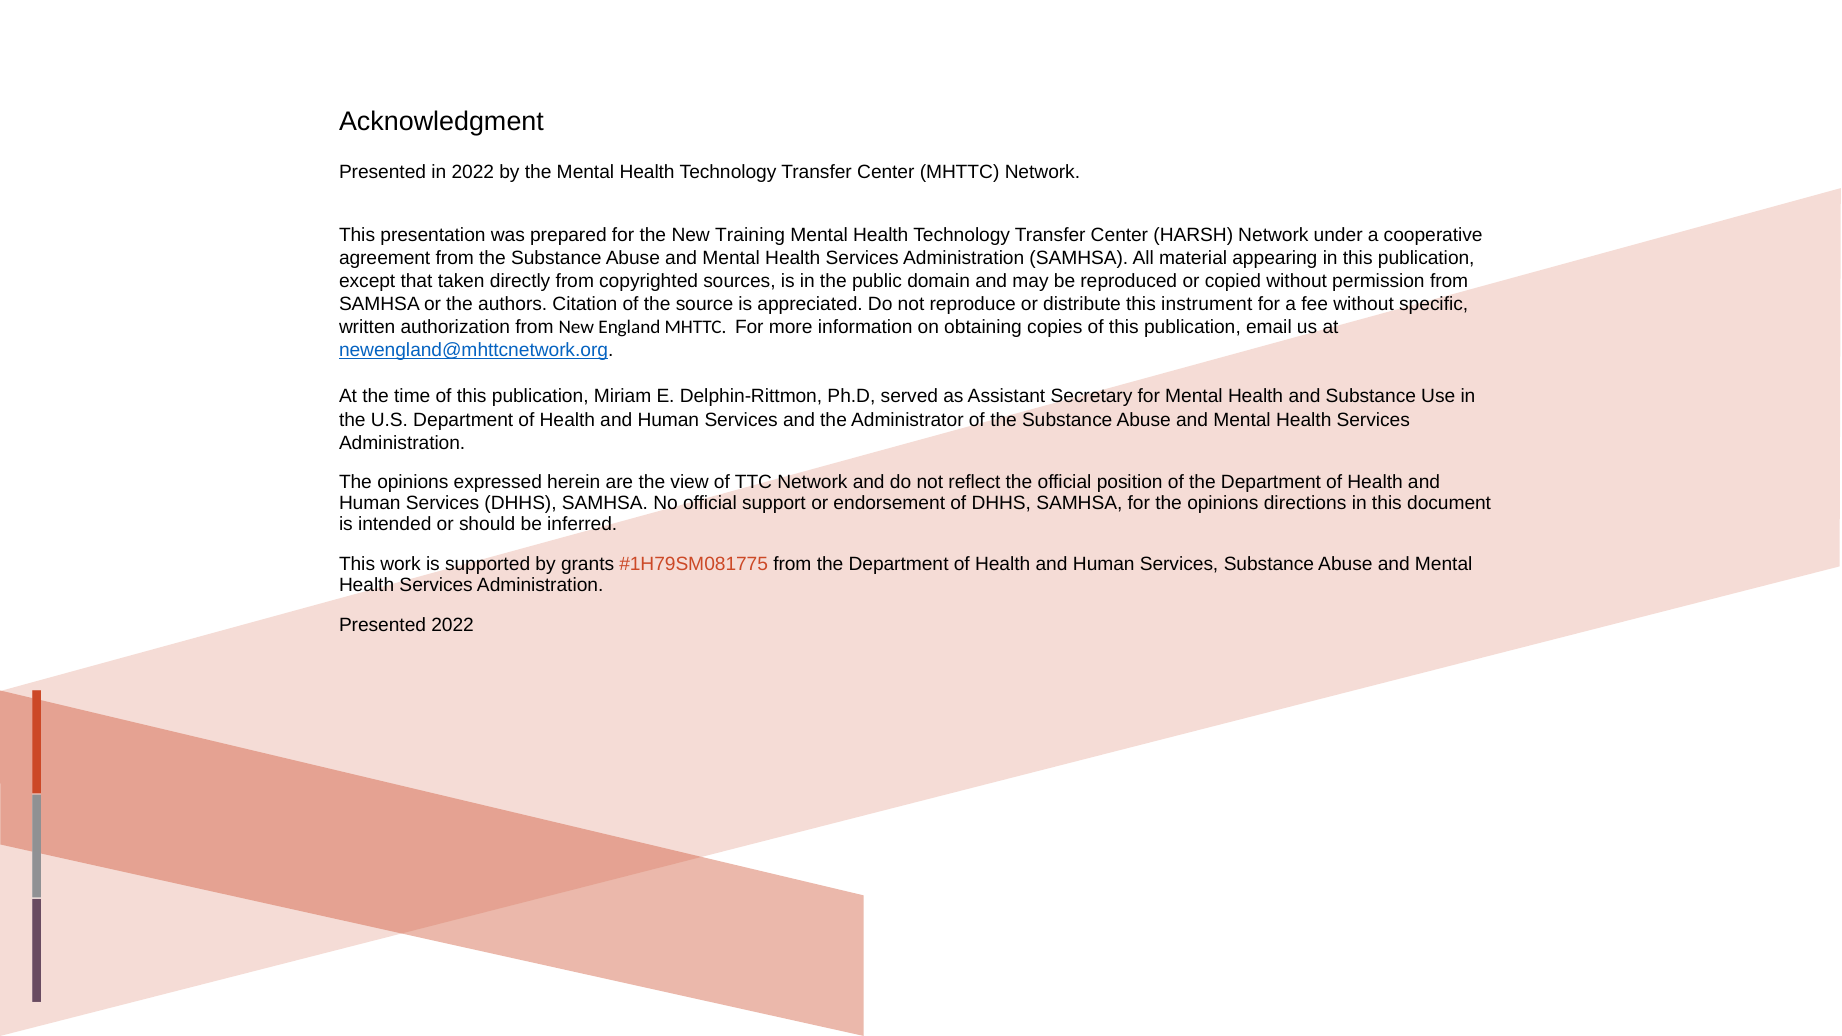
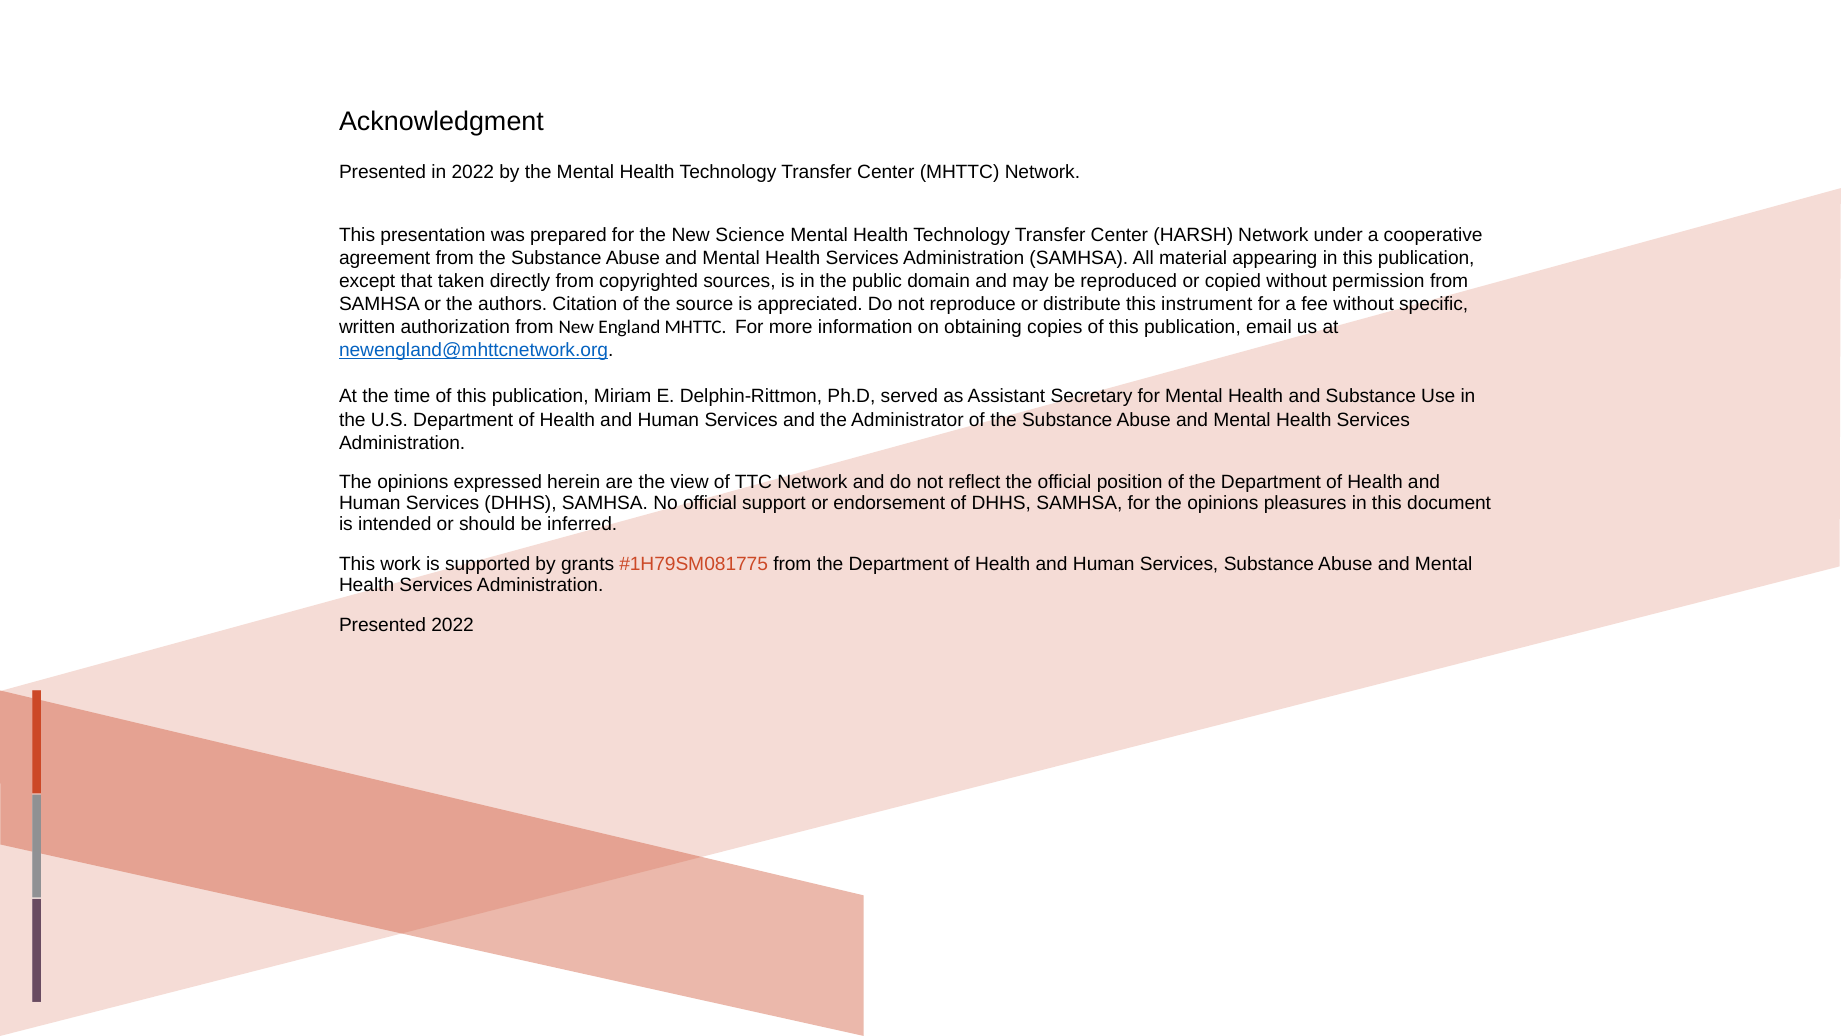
Training: Training -> Science (750, 235)
directions: directions -> pleasures (1305, 503)
